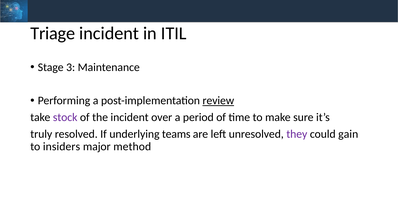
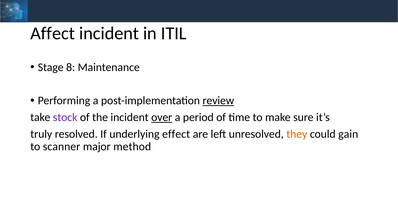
Triage: Triage -> Affect (53, 33)
3: 3 -> 8 (71, 67)
over underline: none -> present (162, 117)
teams: teams -> effect (176, 134)
they colour: purple -> orange (297, 134)
insiders: insiders -> scanner (62, 146)
